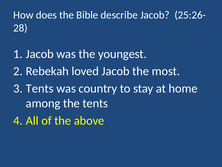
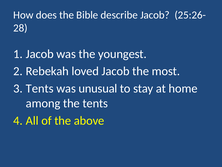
country: country -> unusual (98, 88)
